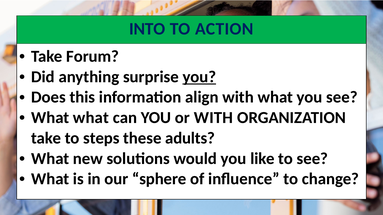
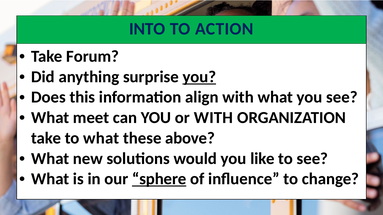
What what: what -> meet (91, 118)
to steps: steps -> what (101, 138)
adults: adults -> above (190, 138)
sphere underline: none -> present (159, 179)
